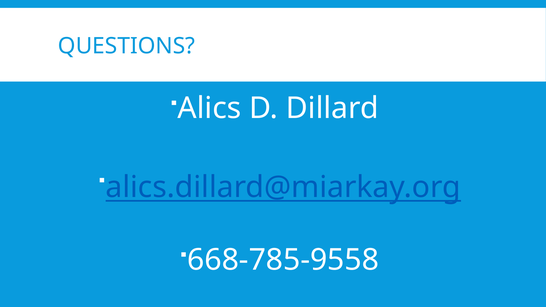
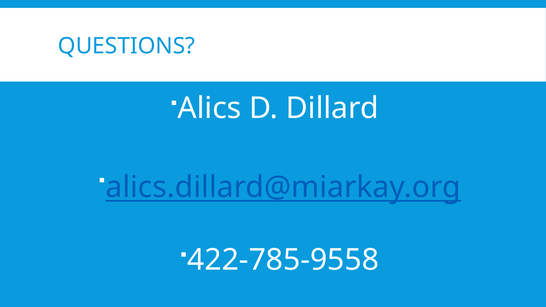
668-785-9558: 668-785-9558 -> 422-785-9558 (283, 260)
